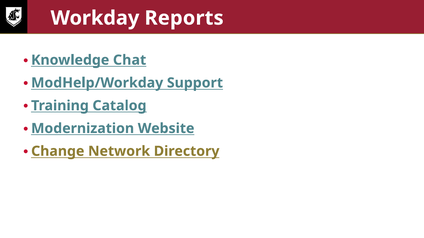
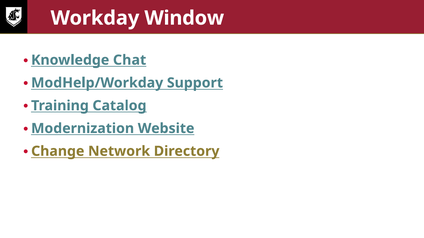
Reports: Reports -> Window (184, 18)
